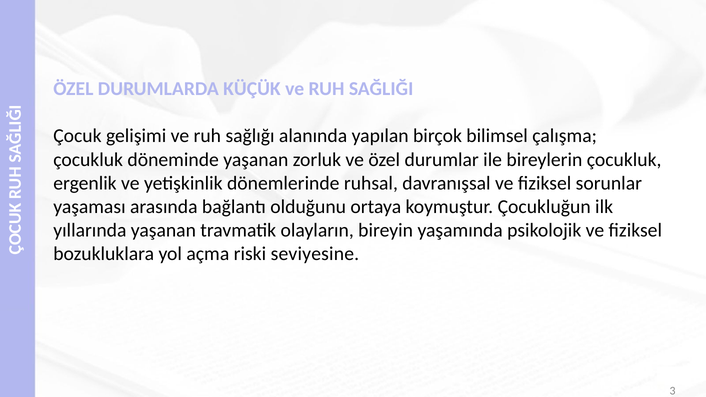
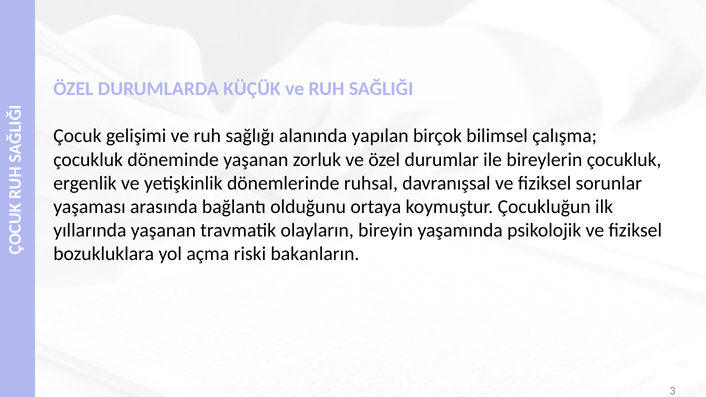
seviyesine: seviyesine -> bakanların (315, 254)
